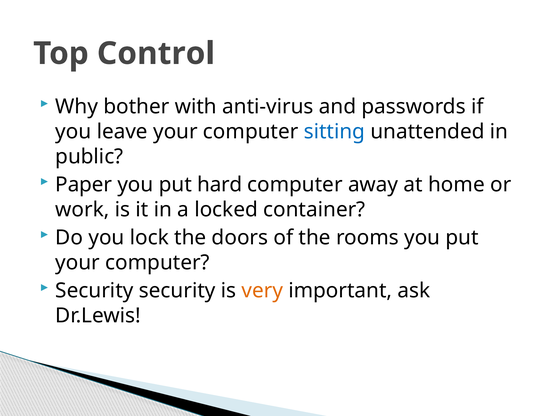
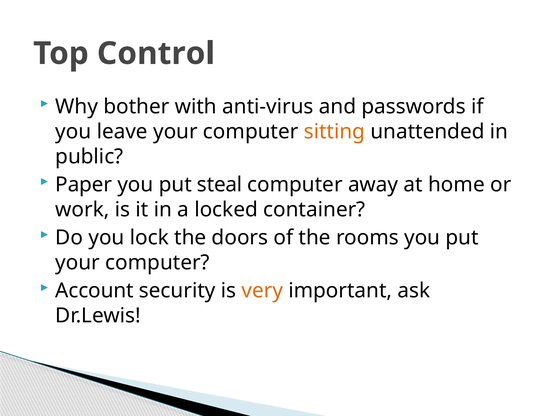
sitting colour: blue -> orange (334, 131)
hard: hard -> steal (220, 184)
Security: Security -> Account (94, 290)
